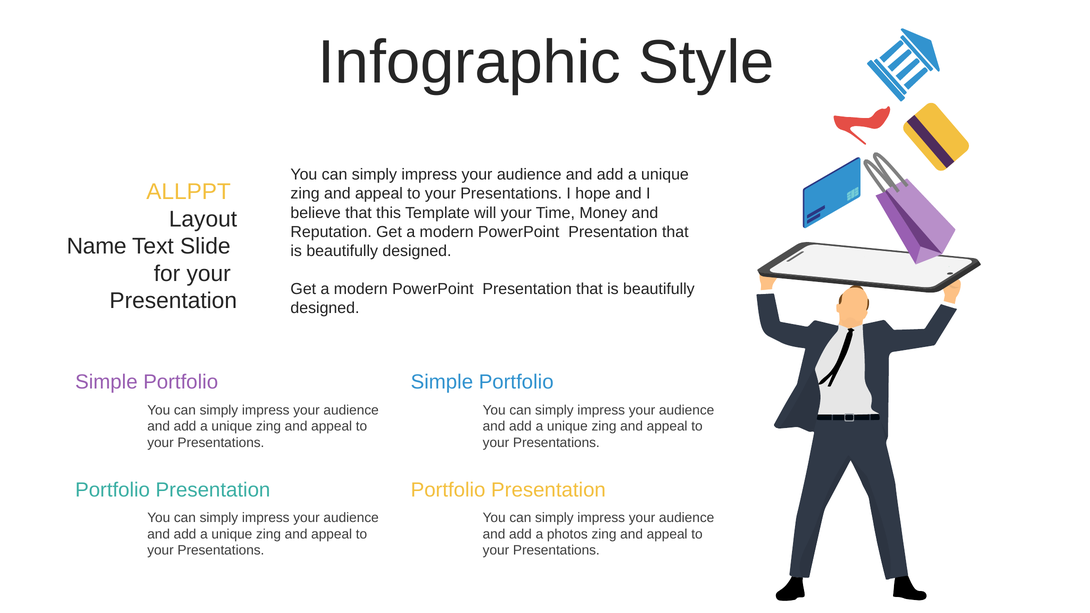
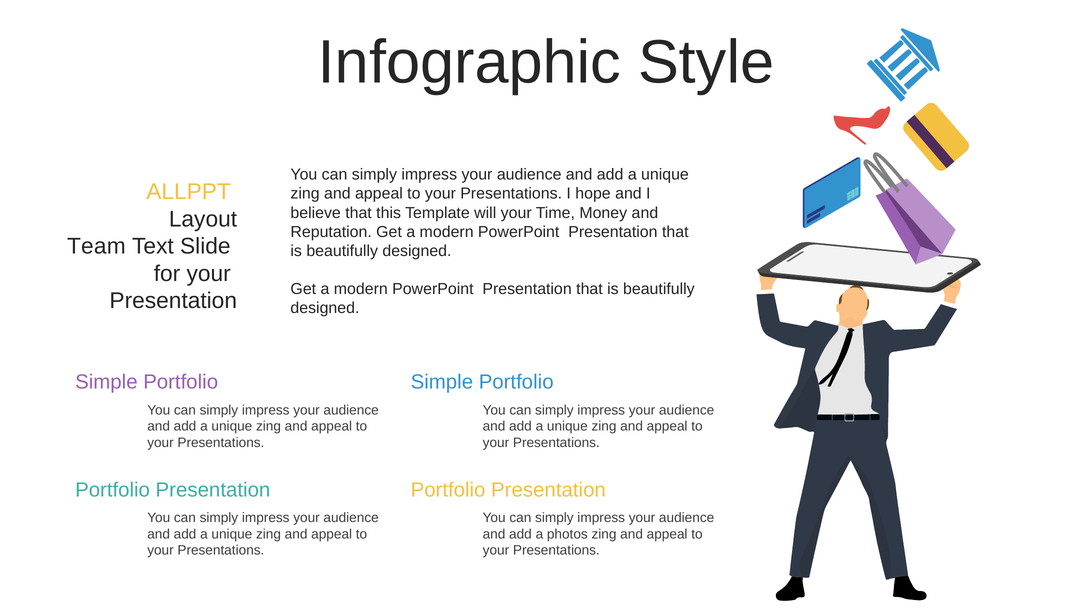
Name: Name -> Team (96, 246)
